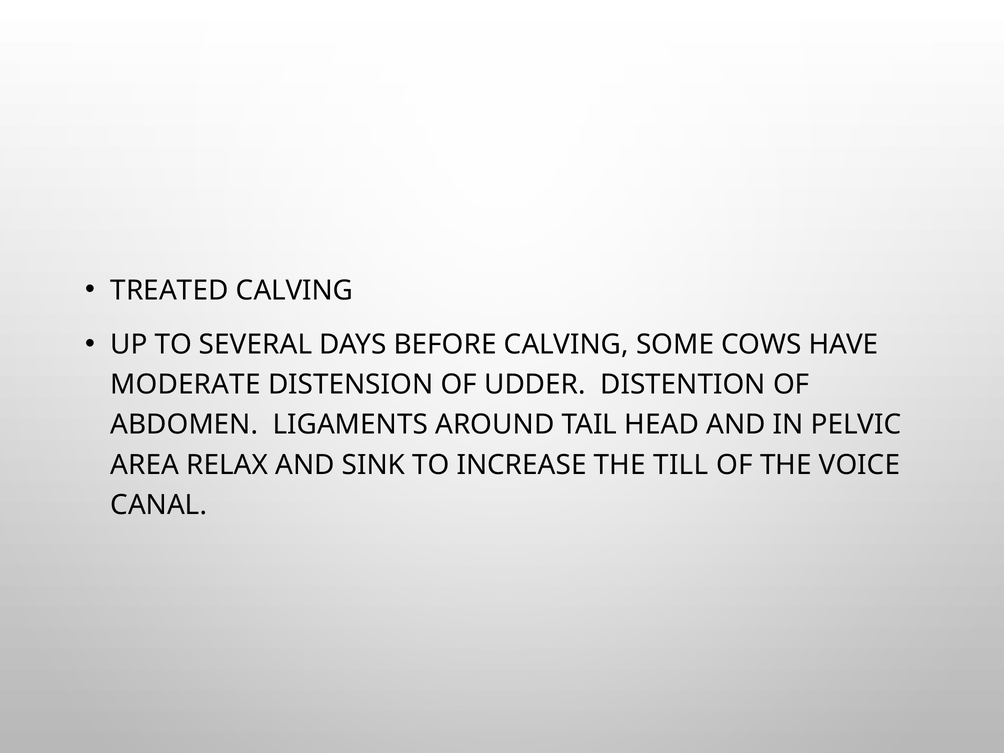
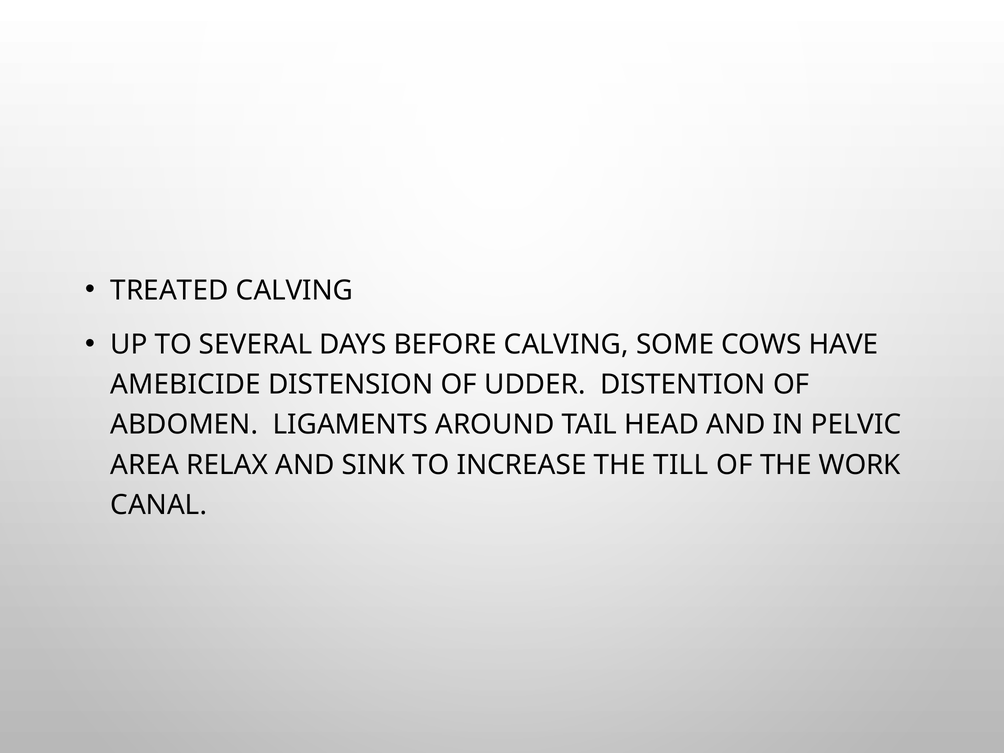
MODERATE: MODERATE -> AMEBICIDE (186, 385)
VOICE: VOICE -> WORK (860, 465)
